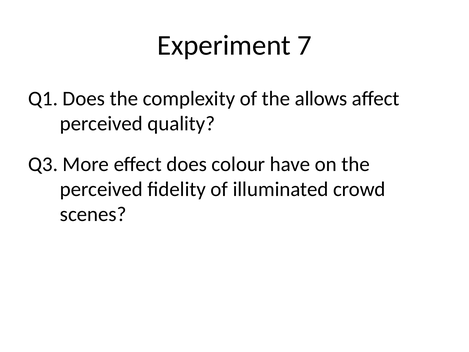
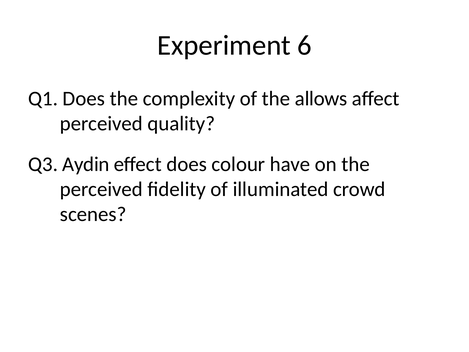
7: 7 -> 6 (304, 45)
More: More -> Aydin (86, 164)
